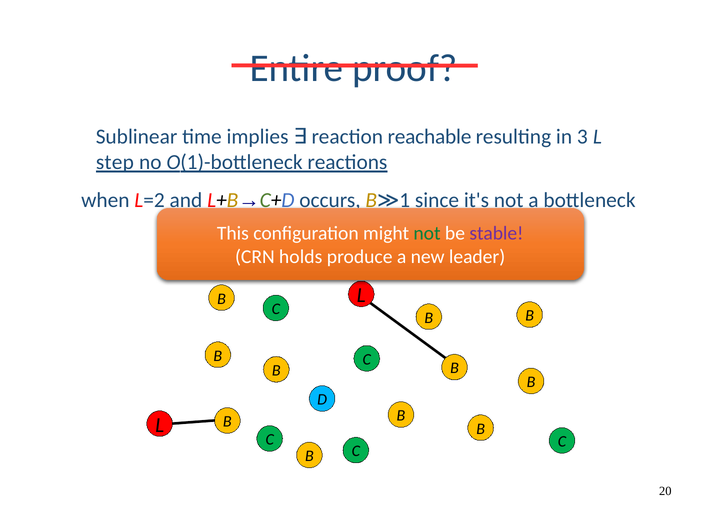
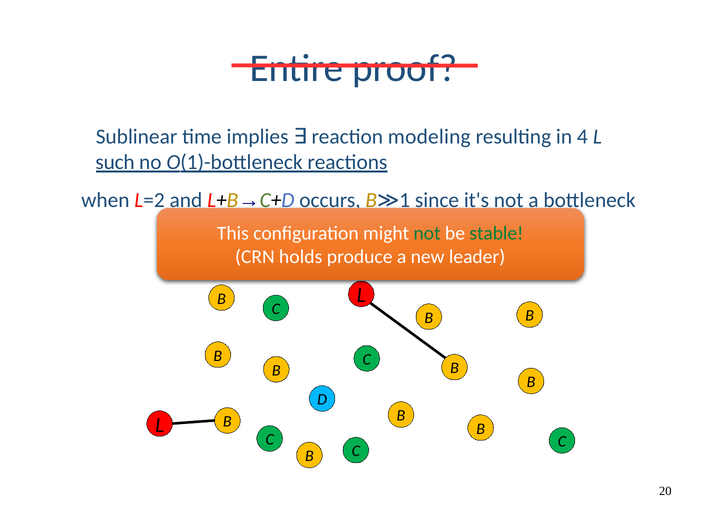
reachable: reachable -> modeling (429, 137)
3: 3 -> 4 (582, 137)
step: step -> such (115, 162)
stable colour: purple -> green (496, 234)
